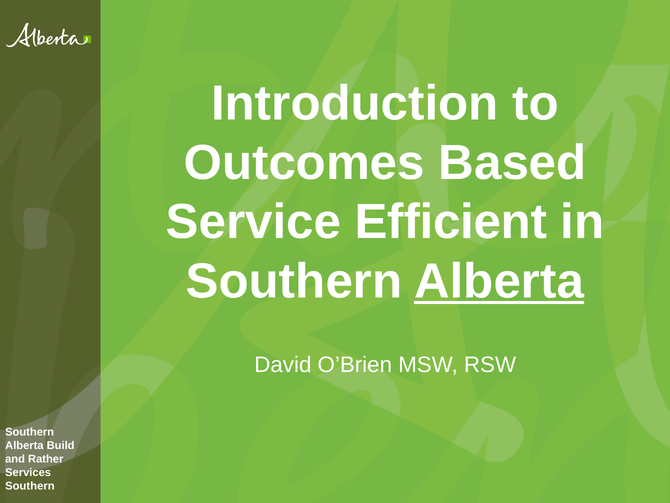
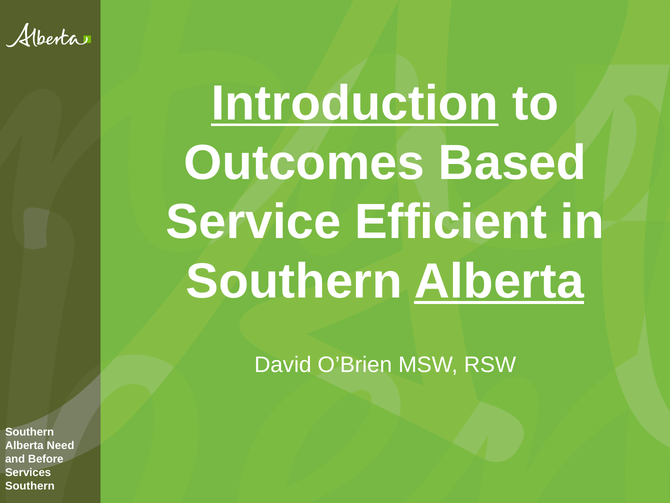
Introduction underline: none -> present (355, 103)
Build: Build -> Need (61, 445)
Rather: Rather -> Before (46, 459)
